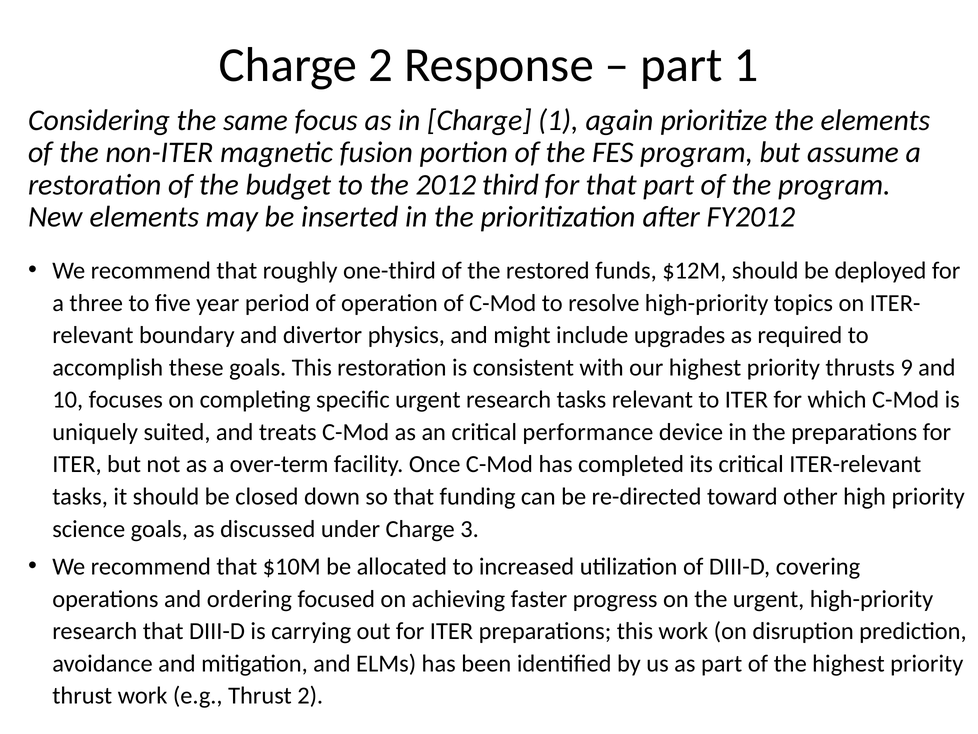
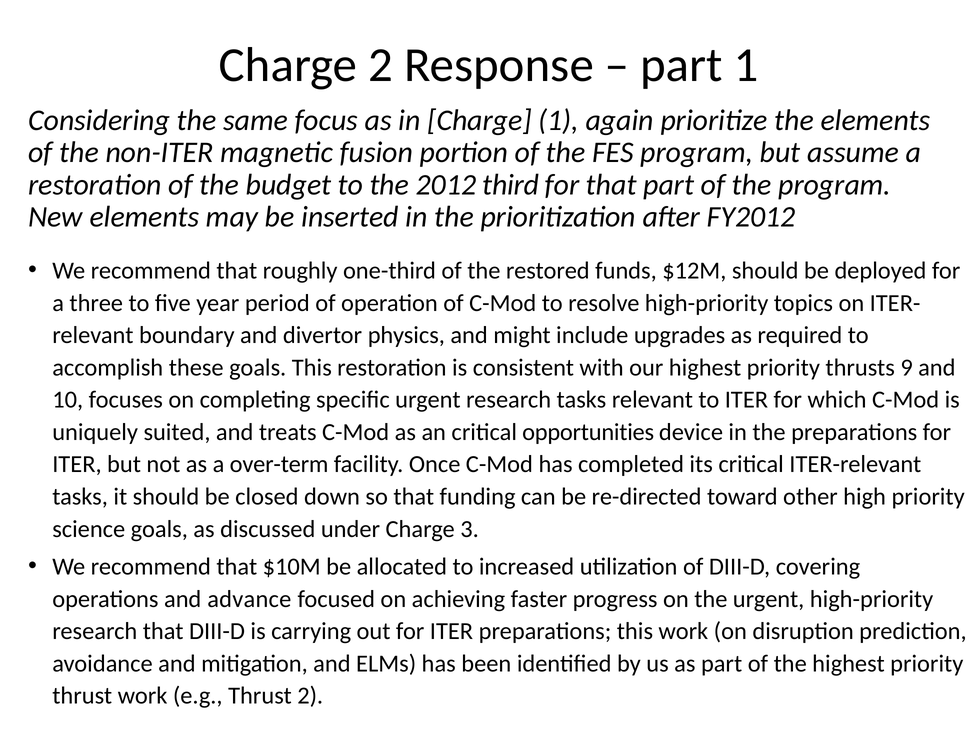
performance: performance -> opportunities (588, 432)
ordering: ordering -> advance (249, 599)
